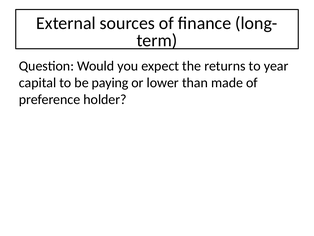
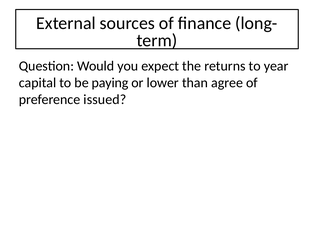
made: made -> agree (227, 83)
holder: holder -> issued (105, 99)
